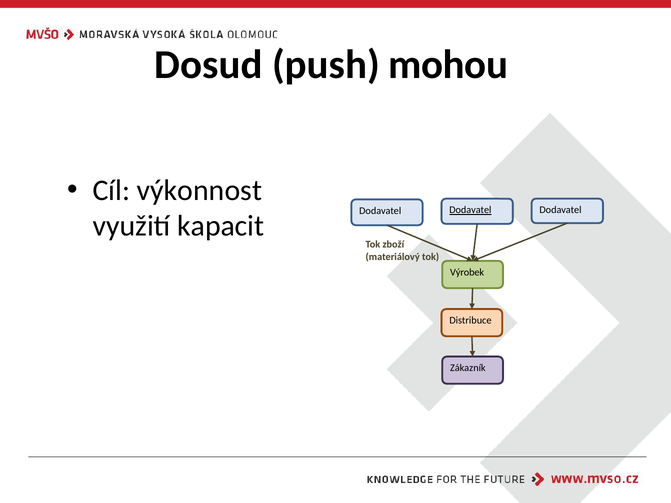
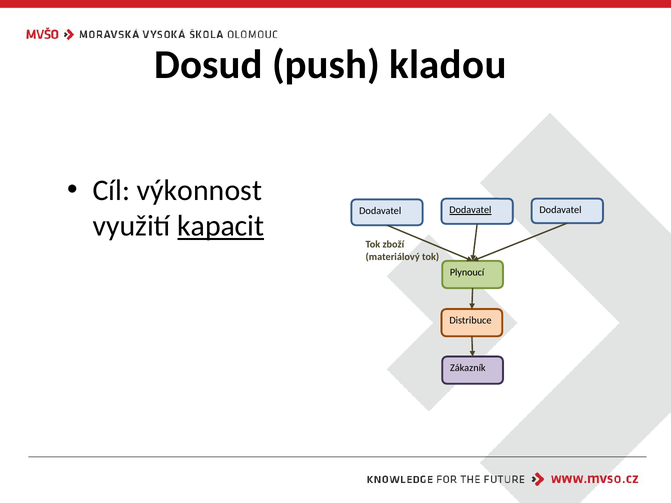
mohou: mohou -> kladou (448, 65)
kapacit underline: none -> present (221, 226)
Výrobek: Výrobek -> Plynoucí (467, 272)
